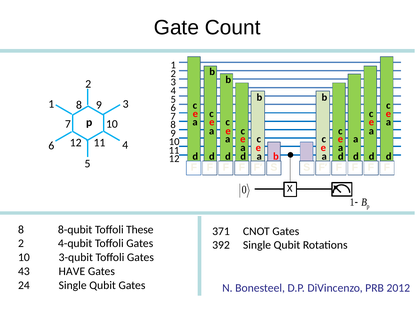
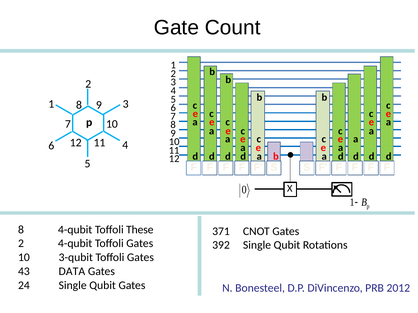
8 8-qubit: 8-qubit -> 4-qubit (75, 230)
HAVE: HAVE -> DATA (72, 272)
